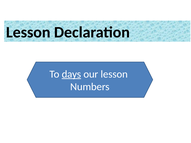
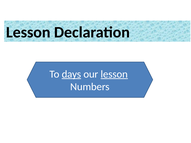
lesson underline: none -> present (114, 74)
